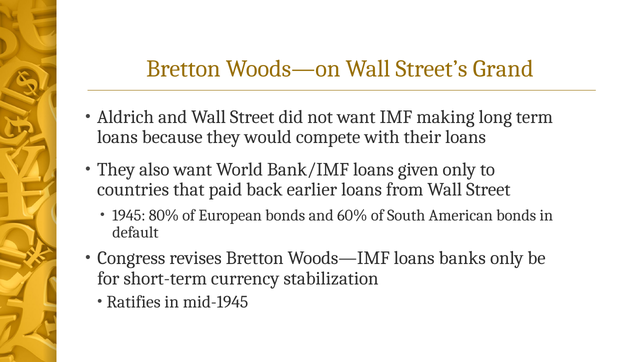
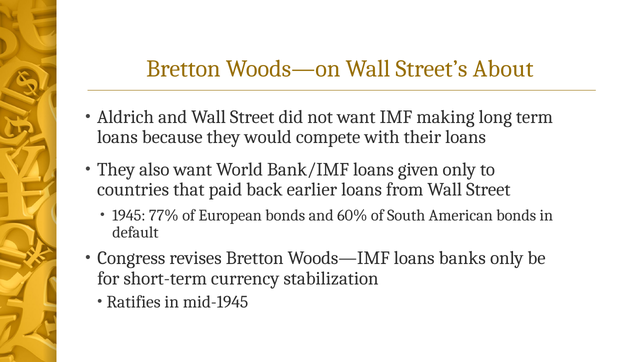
Grand: Grand -> About (503, 69)
80%: 80% -> 77% (164, 216)
